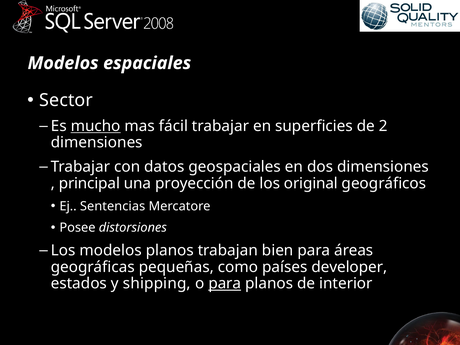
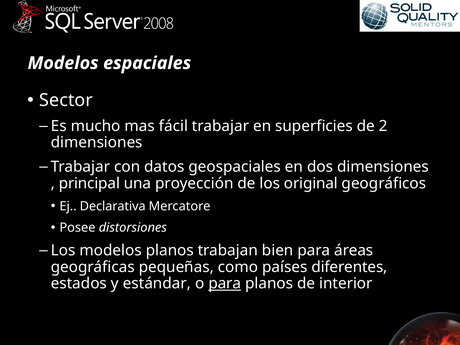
mucho underline: present -> none (96, 126)
Sentencias: Sentencias -> Declarativa (113, 206)
developer: developer -> diferentes (349, 267)
shipping: shipping -> estándar (157, 284)
